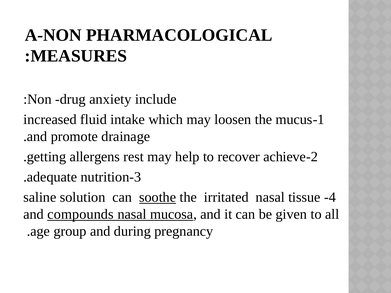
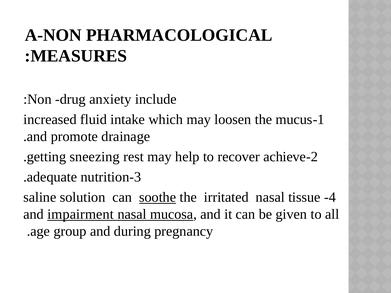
allergens: allergens -> sneezing (95, 157)
compounds: compounds -> impairment (81, 214)
